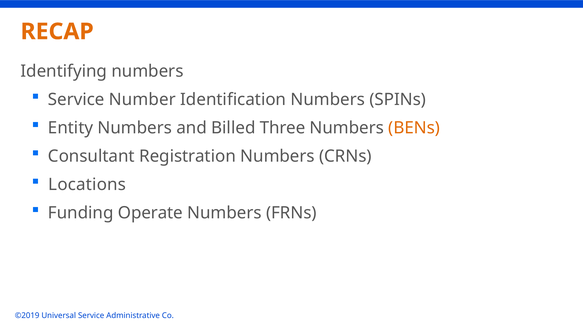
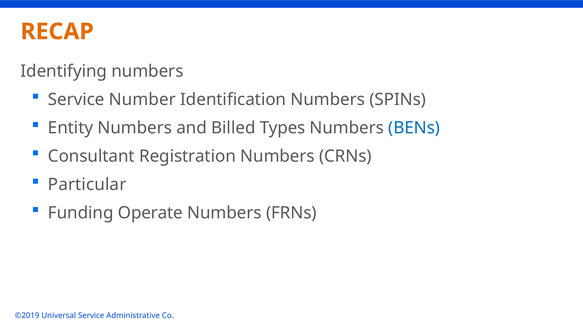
Three: Three -> Types (283, 128)
BENs colour: orange -> blue (414, 128)
Locations: Locations -> Particular (87, 185)
